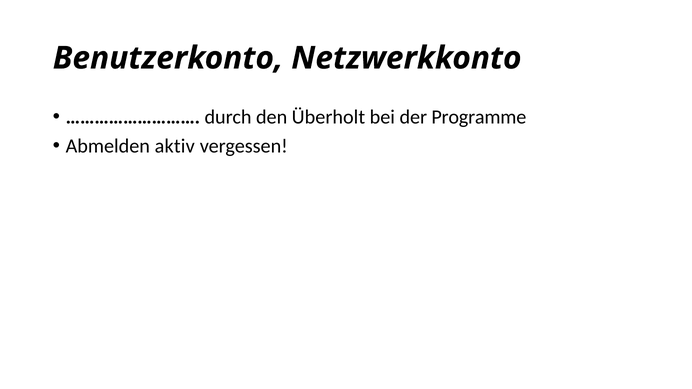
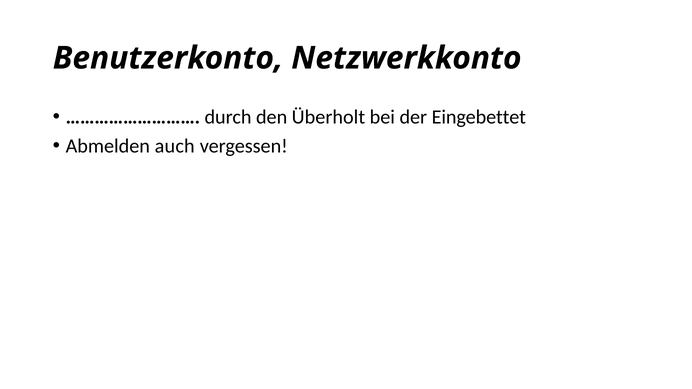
Programme: Programme -> Eingebettet (479, 117)
aktiv: aktiv -> auch (175, 146)
